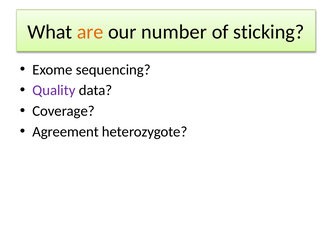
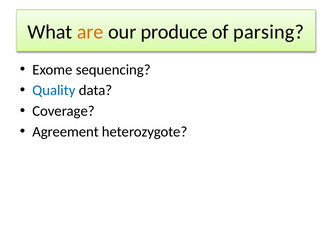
number: number -> produce (174, 32)
sticking: sticking -> parsing (269, 32)
Quality colour: purple -> blue (54, 90)
